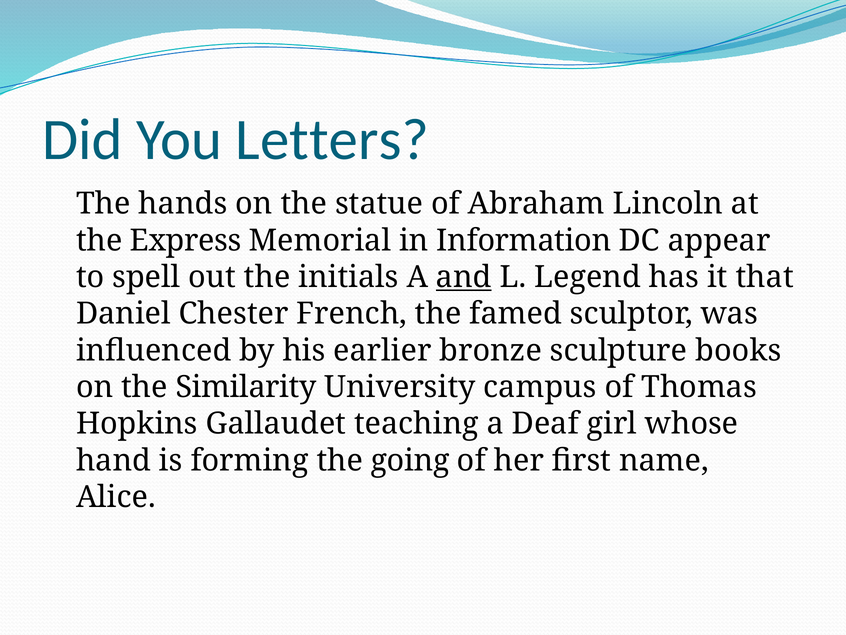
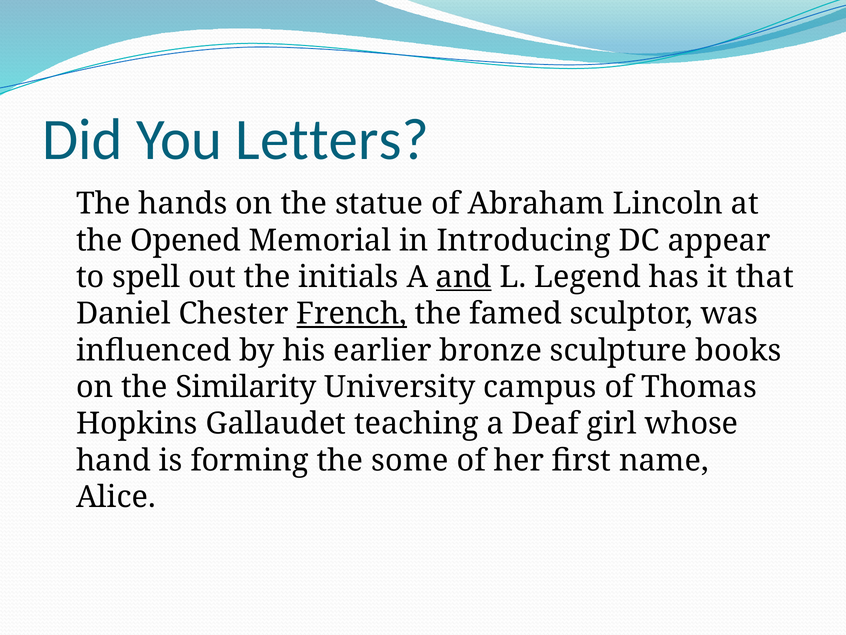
Express: Express -> Opened (186, 240)
Information: Information -> Introducing (524, 240)
French underline: none -> present (352, 314)
going: going -> some (410, 460)
